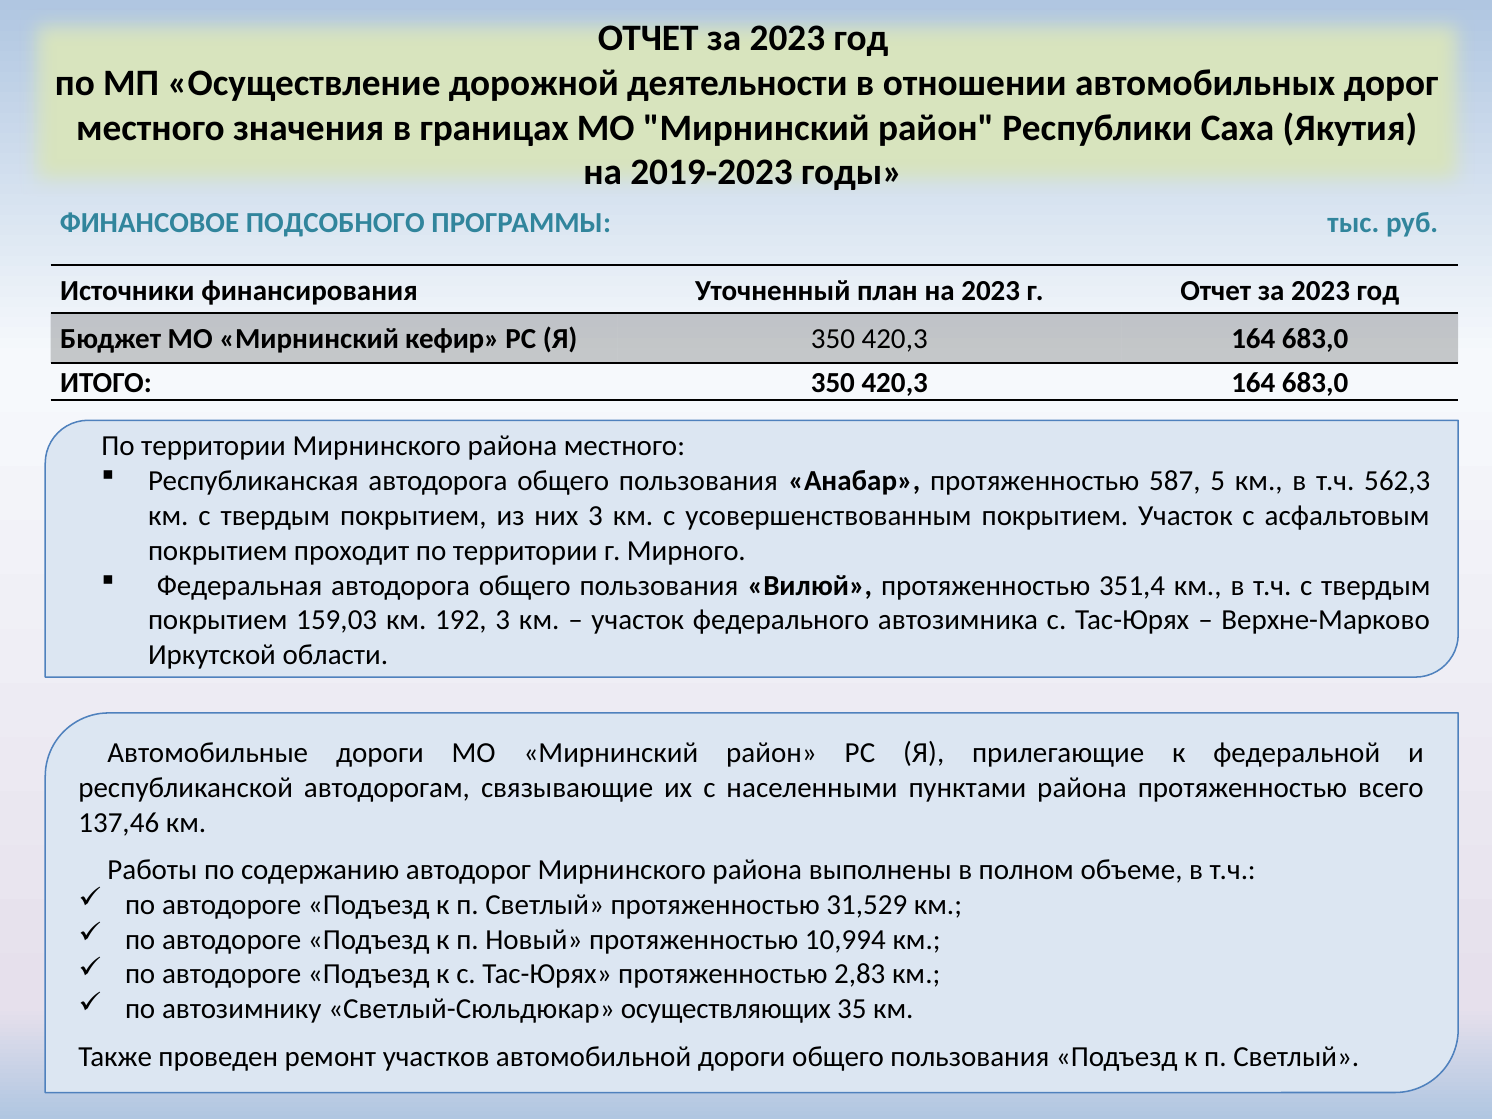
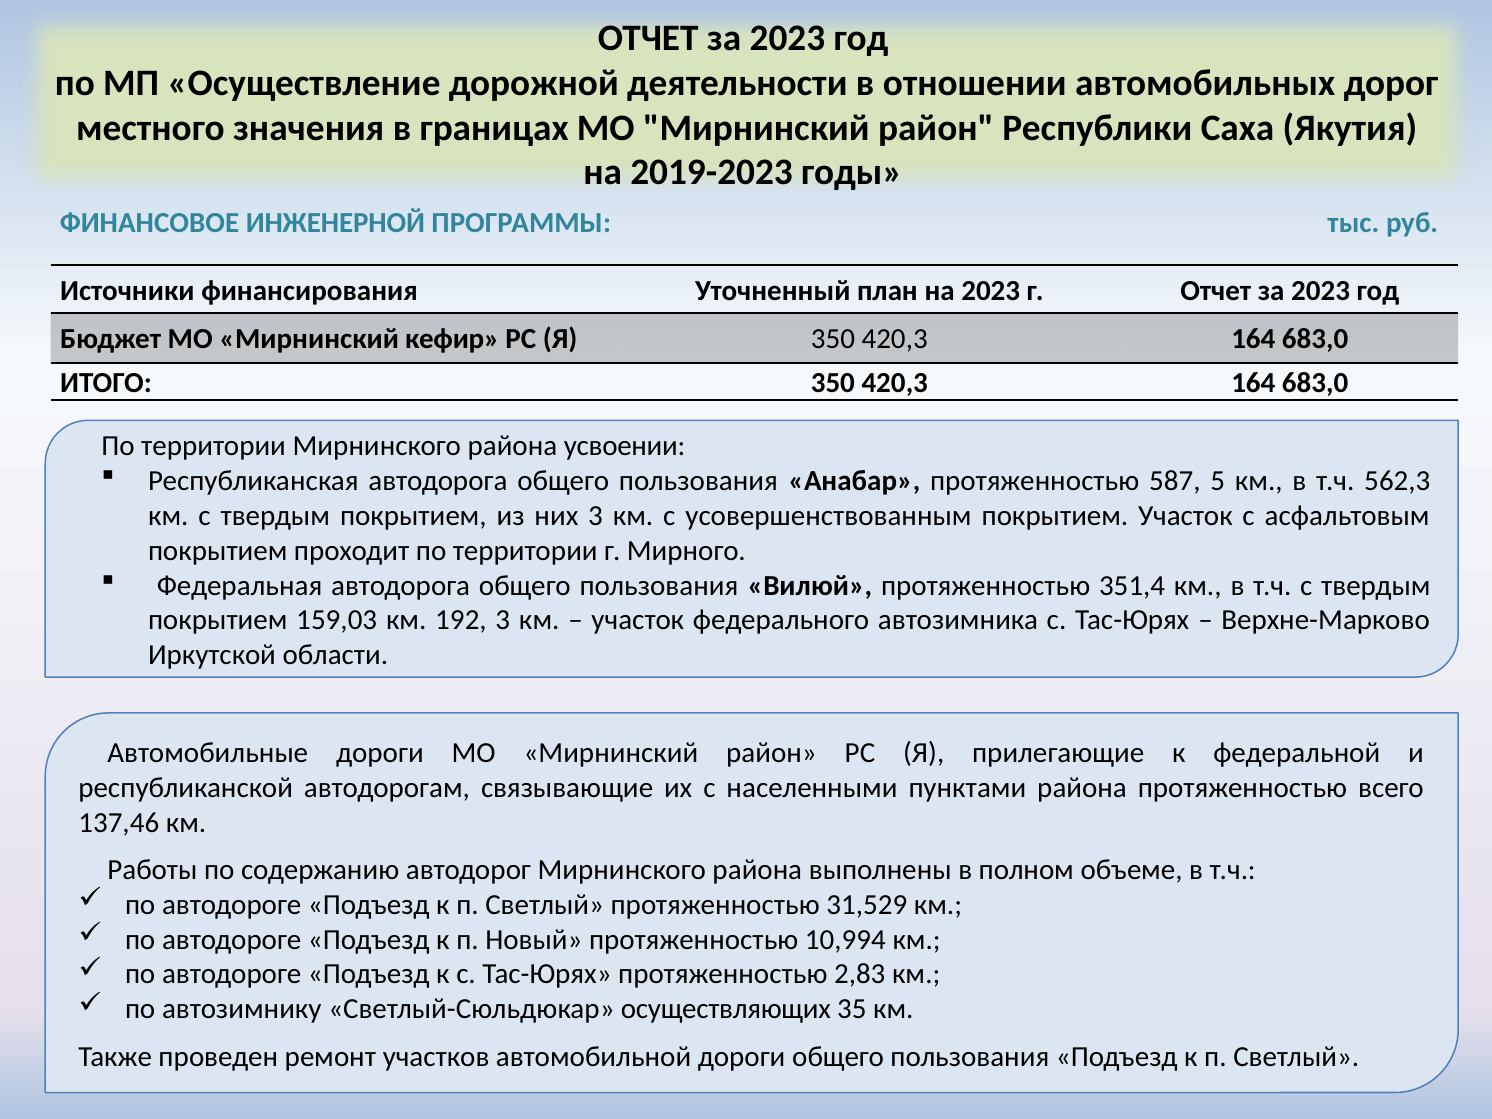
ПОДСОБНОГО: ПОДСОБНОГО -> ИНЖЕНЕРНОЙ (335, 223)
района местного: местного -> усвоении (625, 446)
